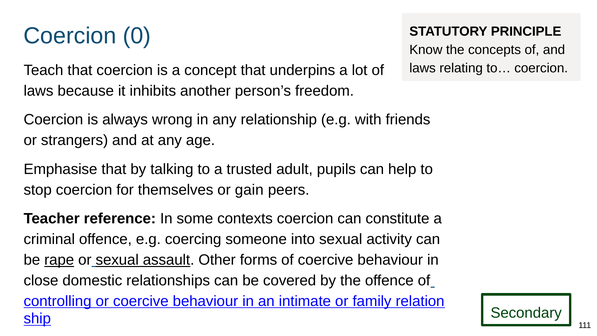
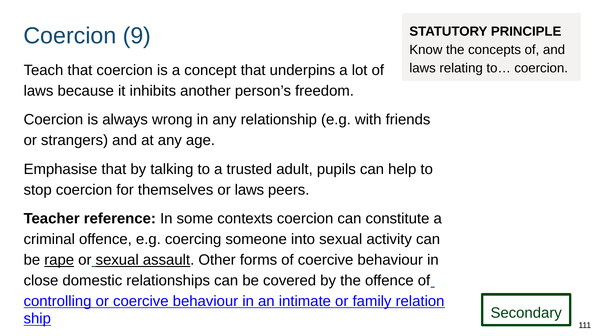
0: 0 -> 9 (137, 36)
or gain: gain -> laws (249, 190)
